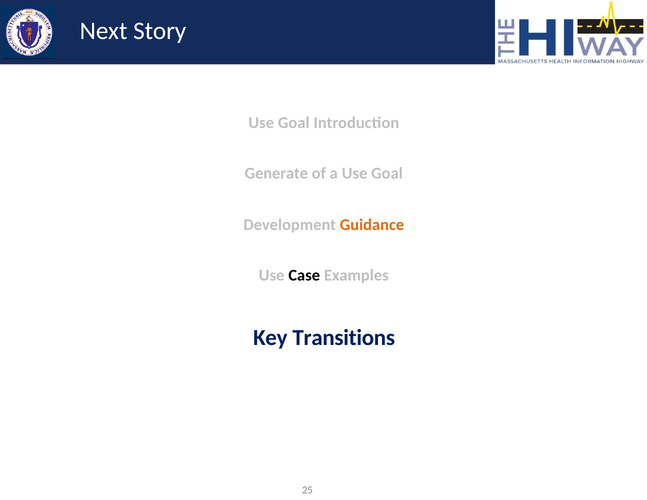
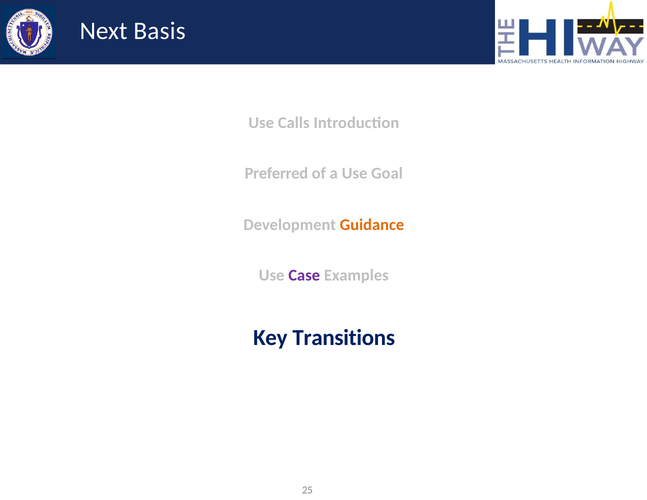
Story: Story -> Basis (160, 31)
Goal: Goal -> Calls (294, 123)
Generate: Generate -> Preferred (276, 173)
Case colour: black -> purple (304, 275)
